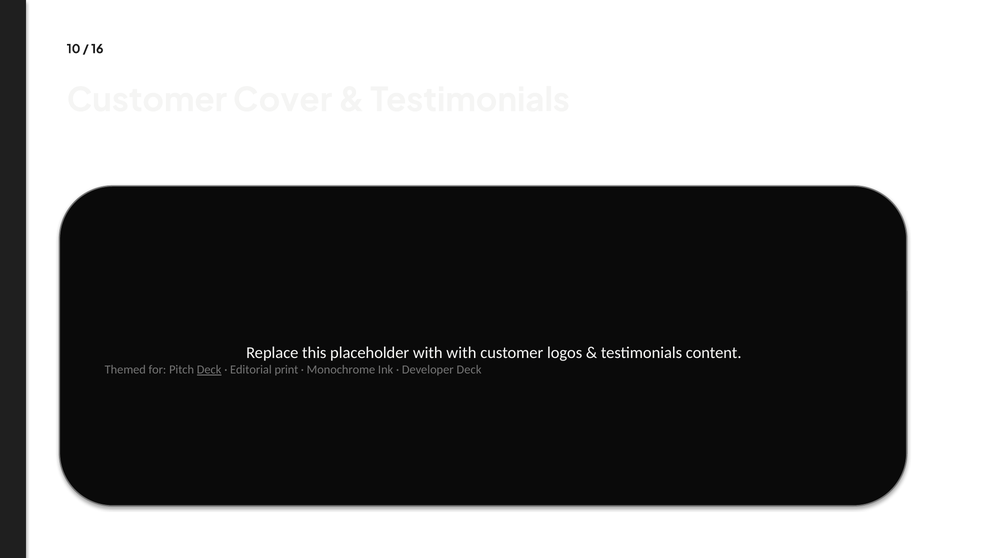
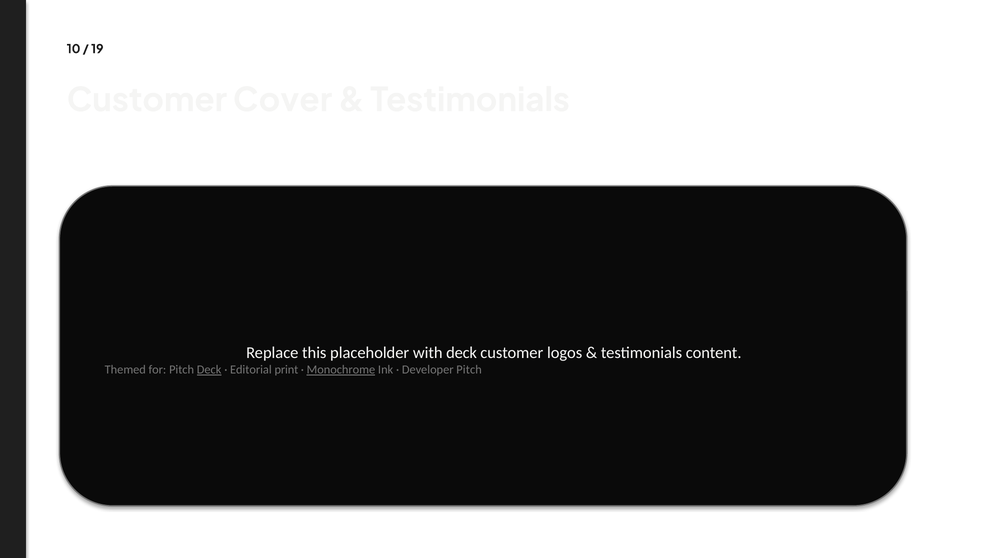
16: 16 -> 19 (97, 49)
with with: with -> deck (462, 352)
Monochrome underline: none -> present (341, 369)
Developer Deck: Deck -> Pitch (469, 369)
